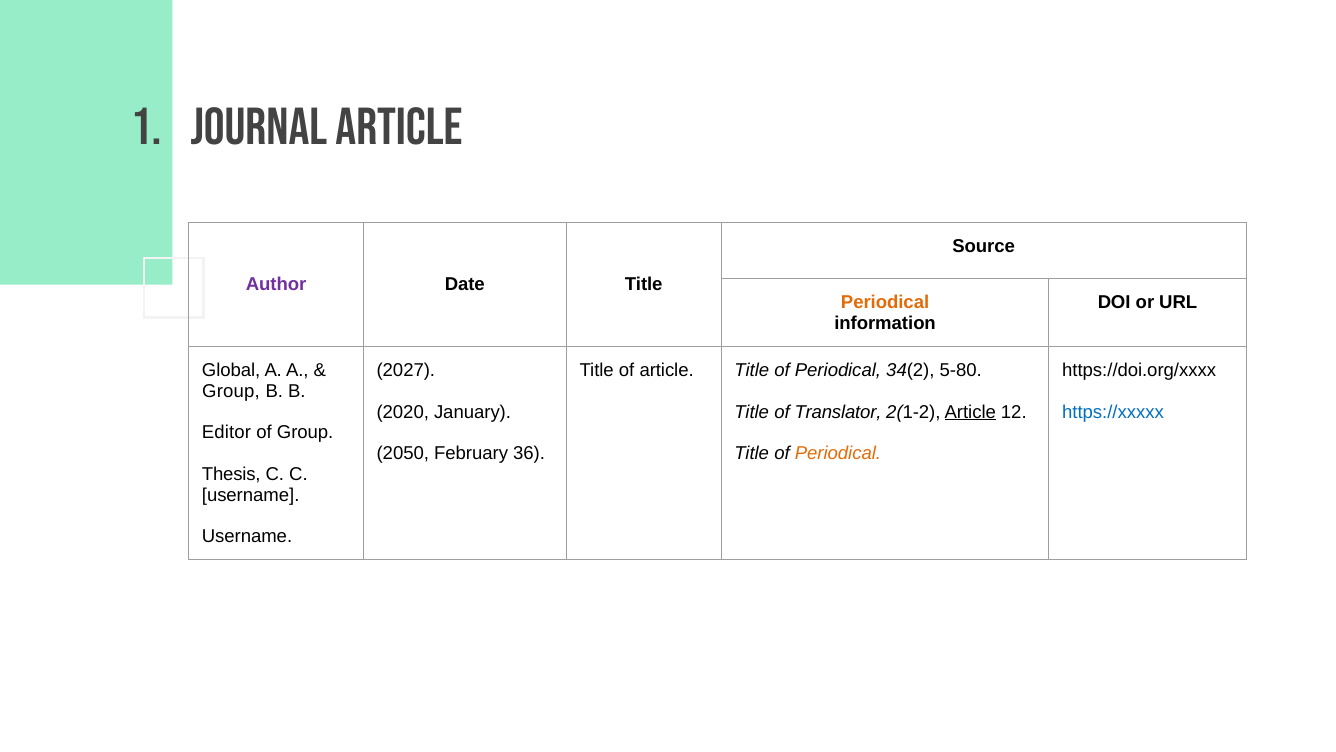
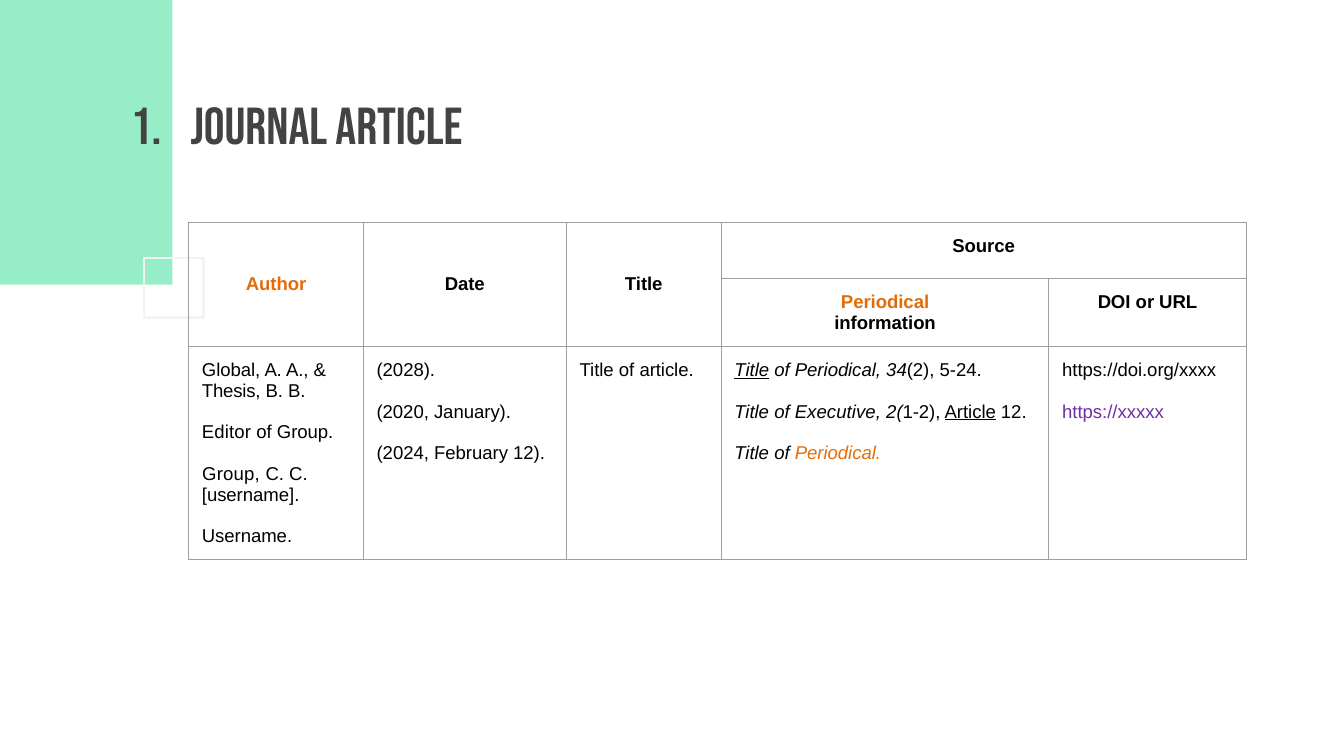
Author colour: purple -> orange (276, 285)
2027: 2027 -> 2028 (406, 370)
Title underline: none -> present (752, 370)
5-80: 5-80 -> 5-24 (961, 370)
Group: Group -> Thesis (231, 391)
Translator: Translator -> Executive (838, 412)
https://xxxxx colour: blue -> purple (1113, 412)
2050: 2050 -> 2024 (403, 453)
February 36: 36 -> 12 (529, 453)
Thesis: Thesis -> Group (231, 474)
